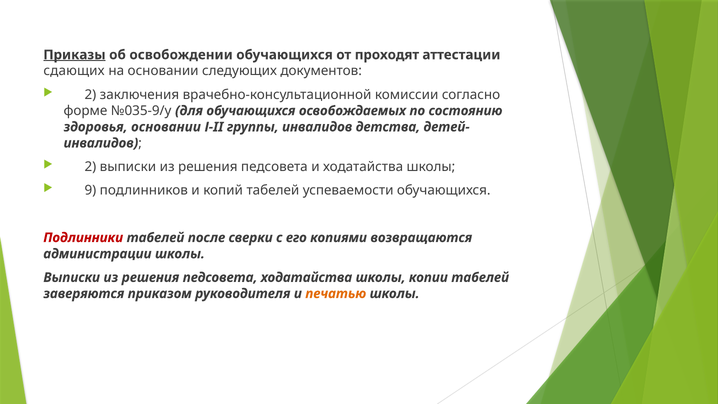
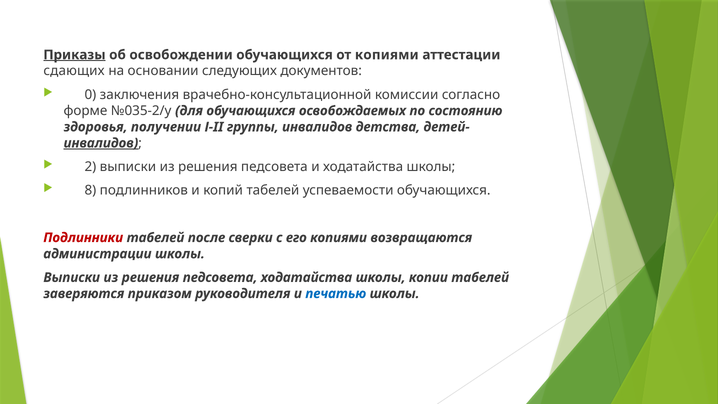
от проходят: проходят -> копиями (387, 55)
2: 2 -> 0 (90, 95)
№035-9/у: №035-9/у -> №035-2/у (141, 111)
здоровья основании: основании -> получении (166, 127)
инвалидов underline: none -> present (101, 143)
9: 9 -> 8 (90, 190)
печатью colour: orange -> blue (336, 294)
